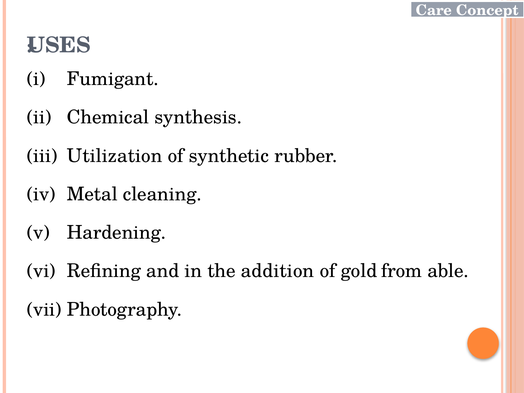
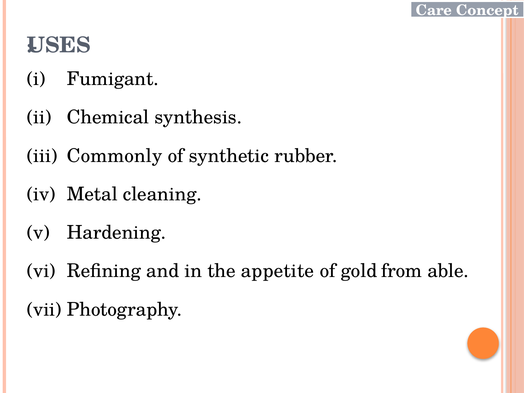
Utilization: Utilization -> Commonly (115, 156)
addition: addition -> appetite (277, 271)
